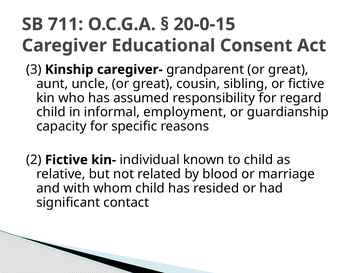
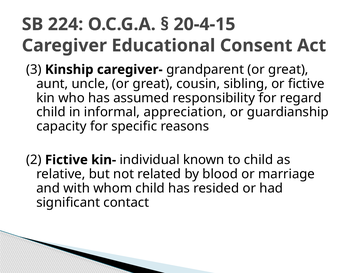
711: 711 -> 224 (66, 24)
20-0-15: 20-0-15 -> 20-4-15 (204, 24)
employment: employment -> appreciation (185, 112)
